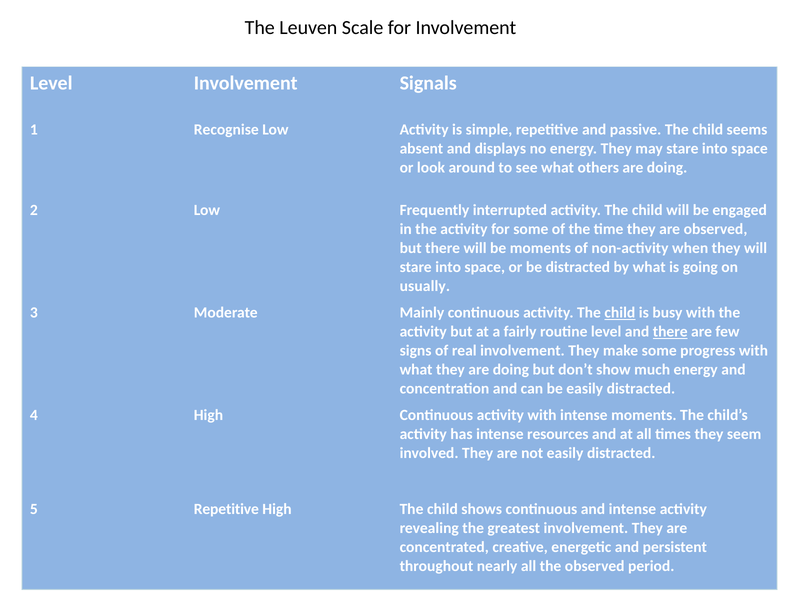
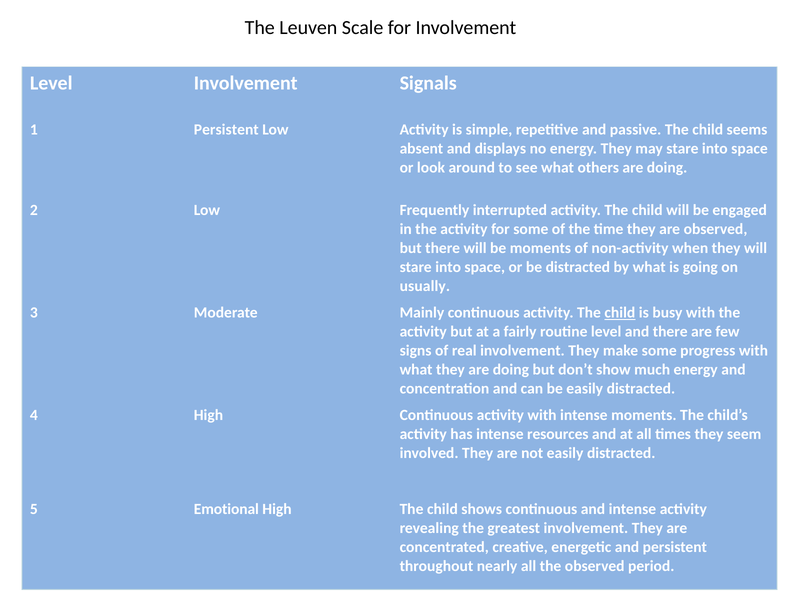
1 Recognise: Recognise -> Persistent (226, 130)
there underline: present -> none (670, 332)
5 Repetitive: Repetitive -> Emotional (226, 509)
